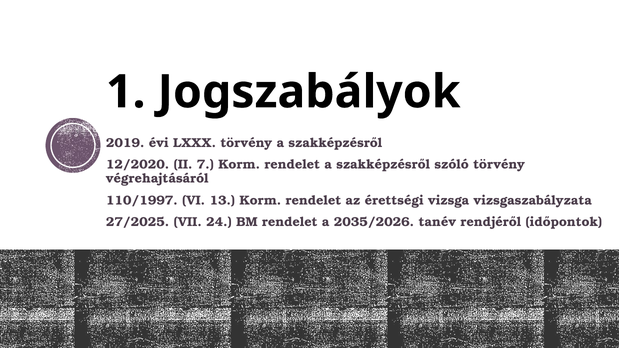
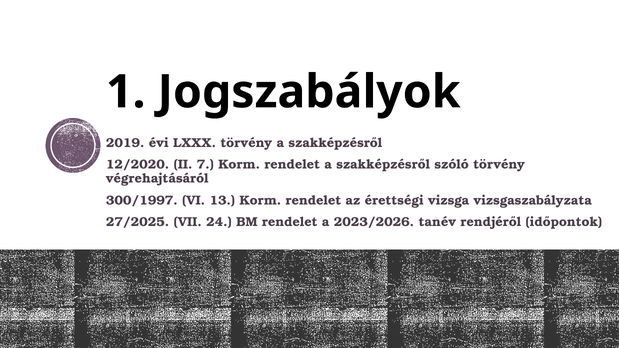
110/1997: 110/1997 -> 300/1997 (142, 200)
2035/2026: 2035/2026 -> 2023/2026 (374, 222)
